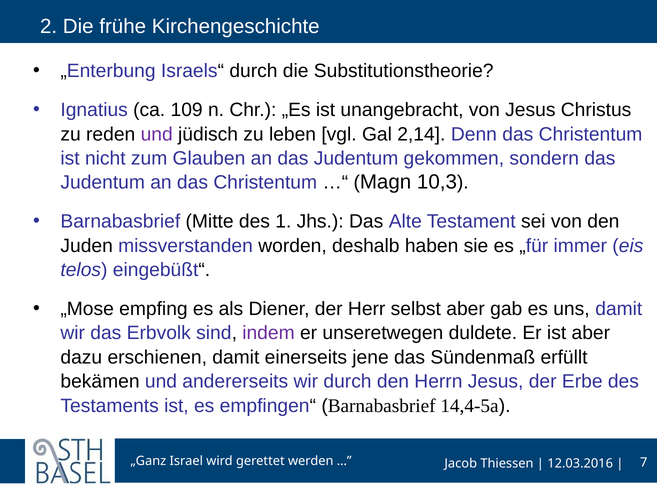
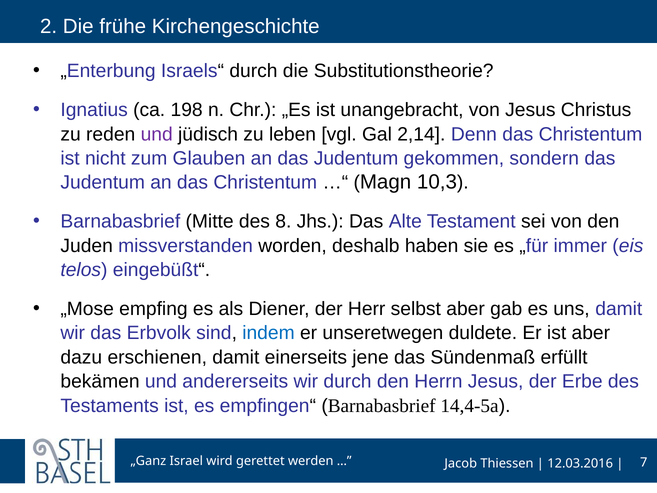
109: 109 -> 198 (187, 110)
1: 1 -> 8 (283, 221)
indem colour: purple -> blue (268, 333)
